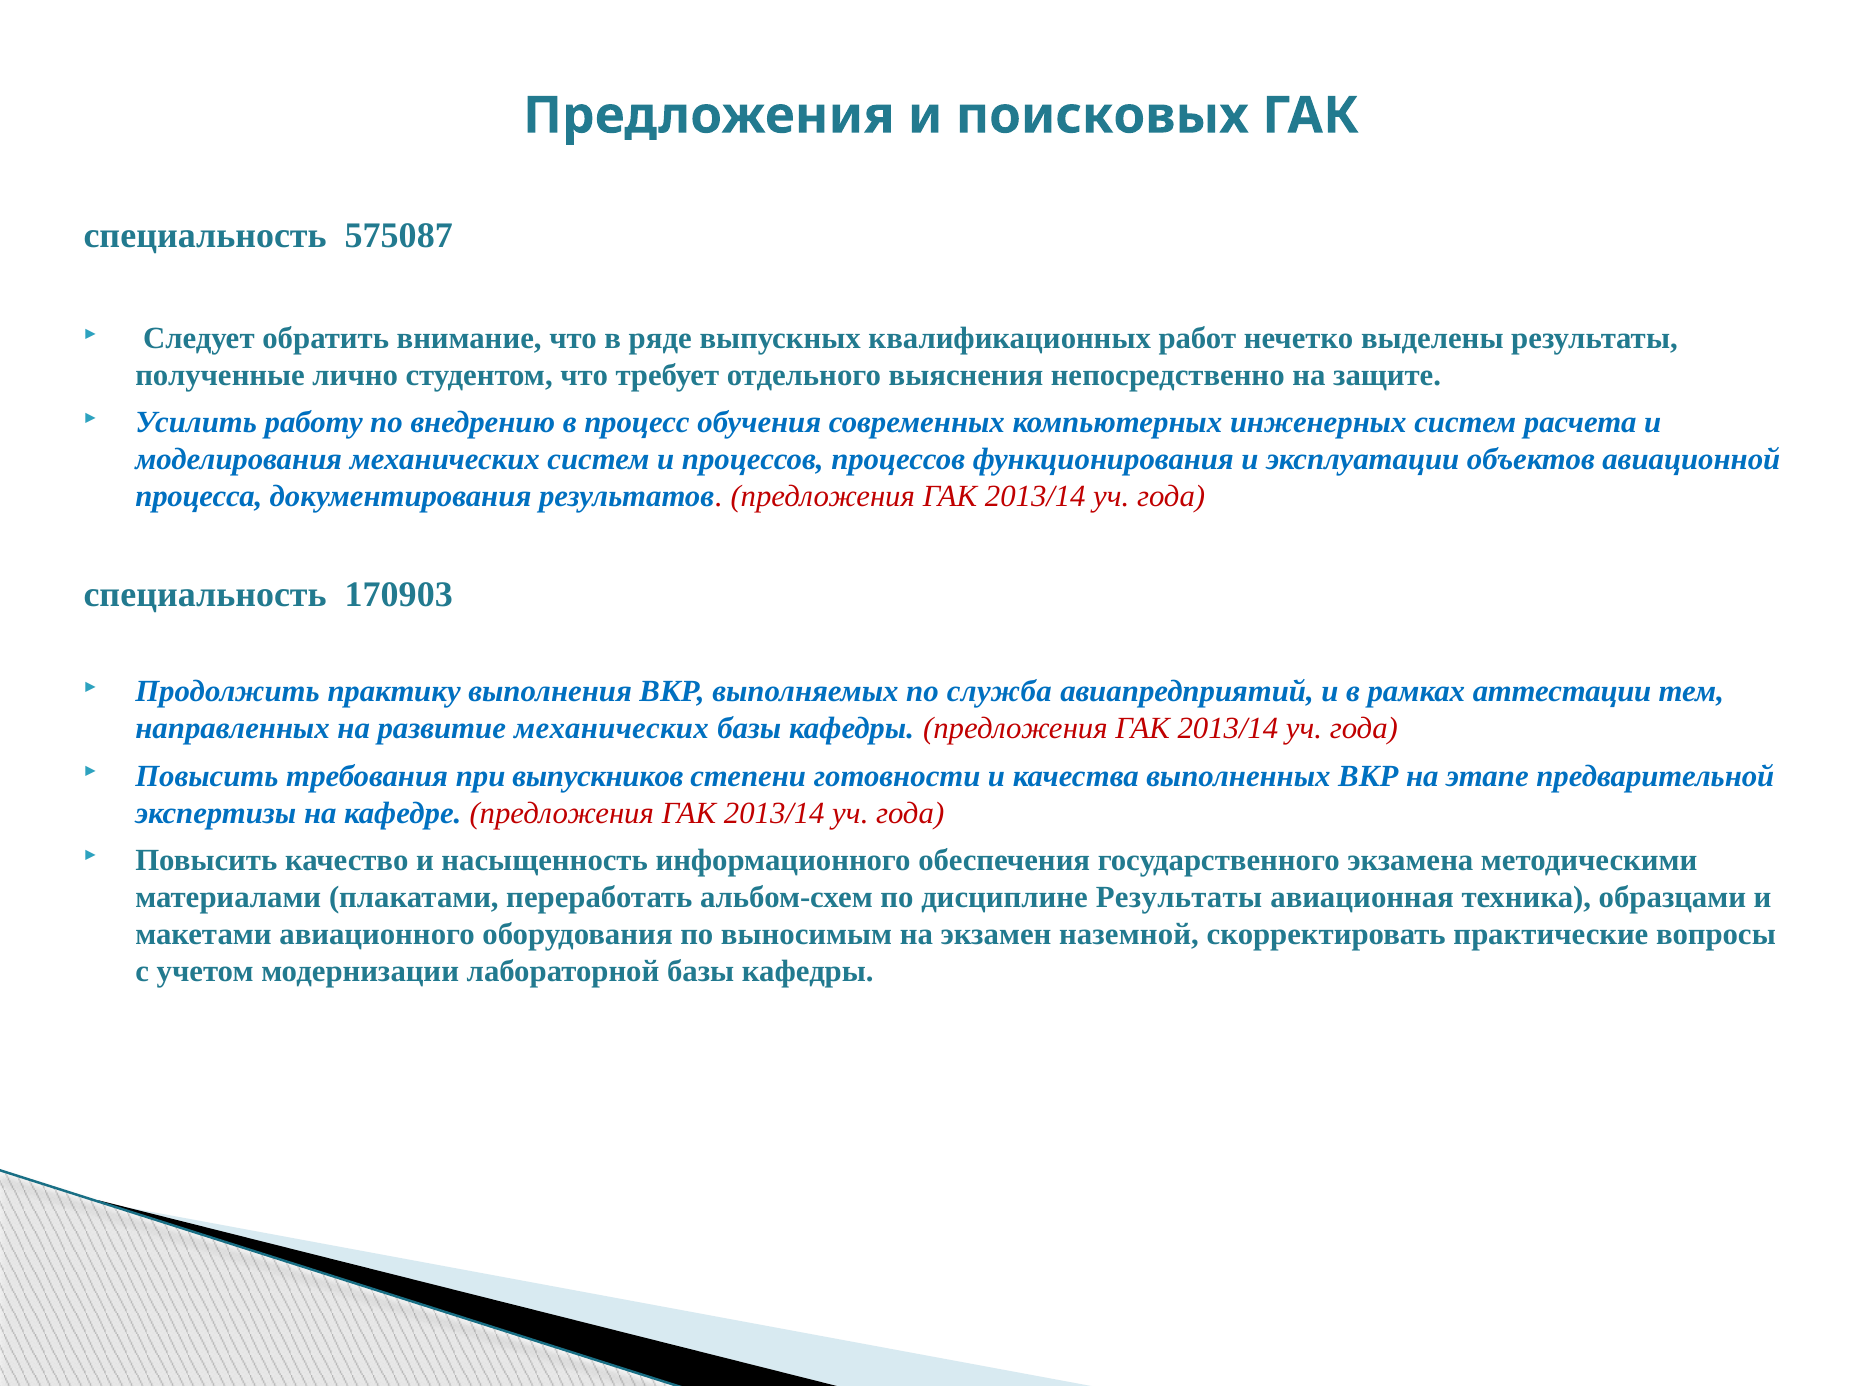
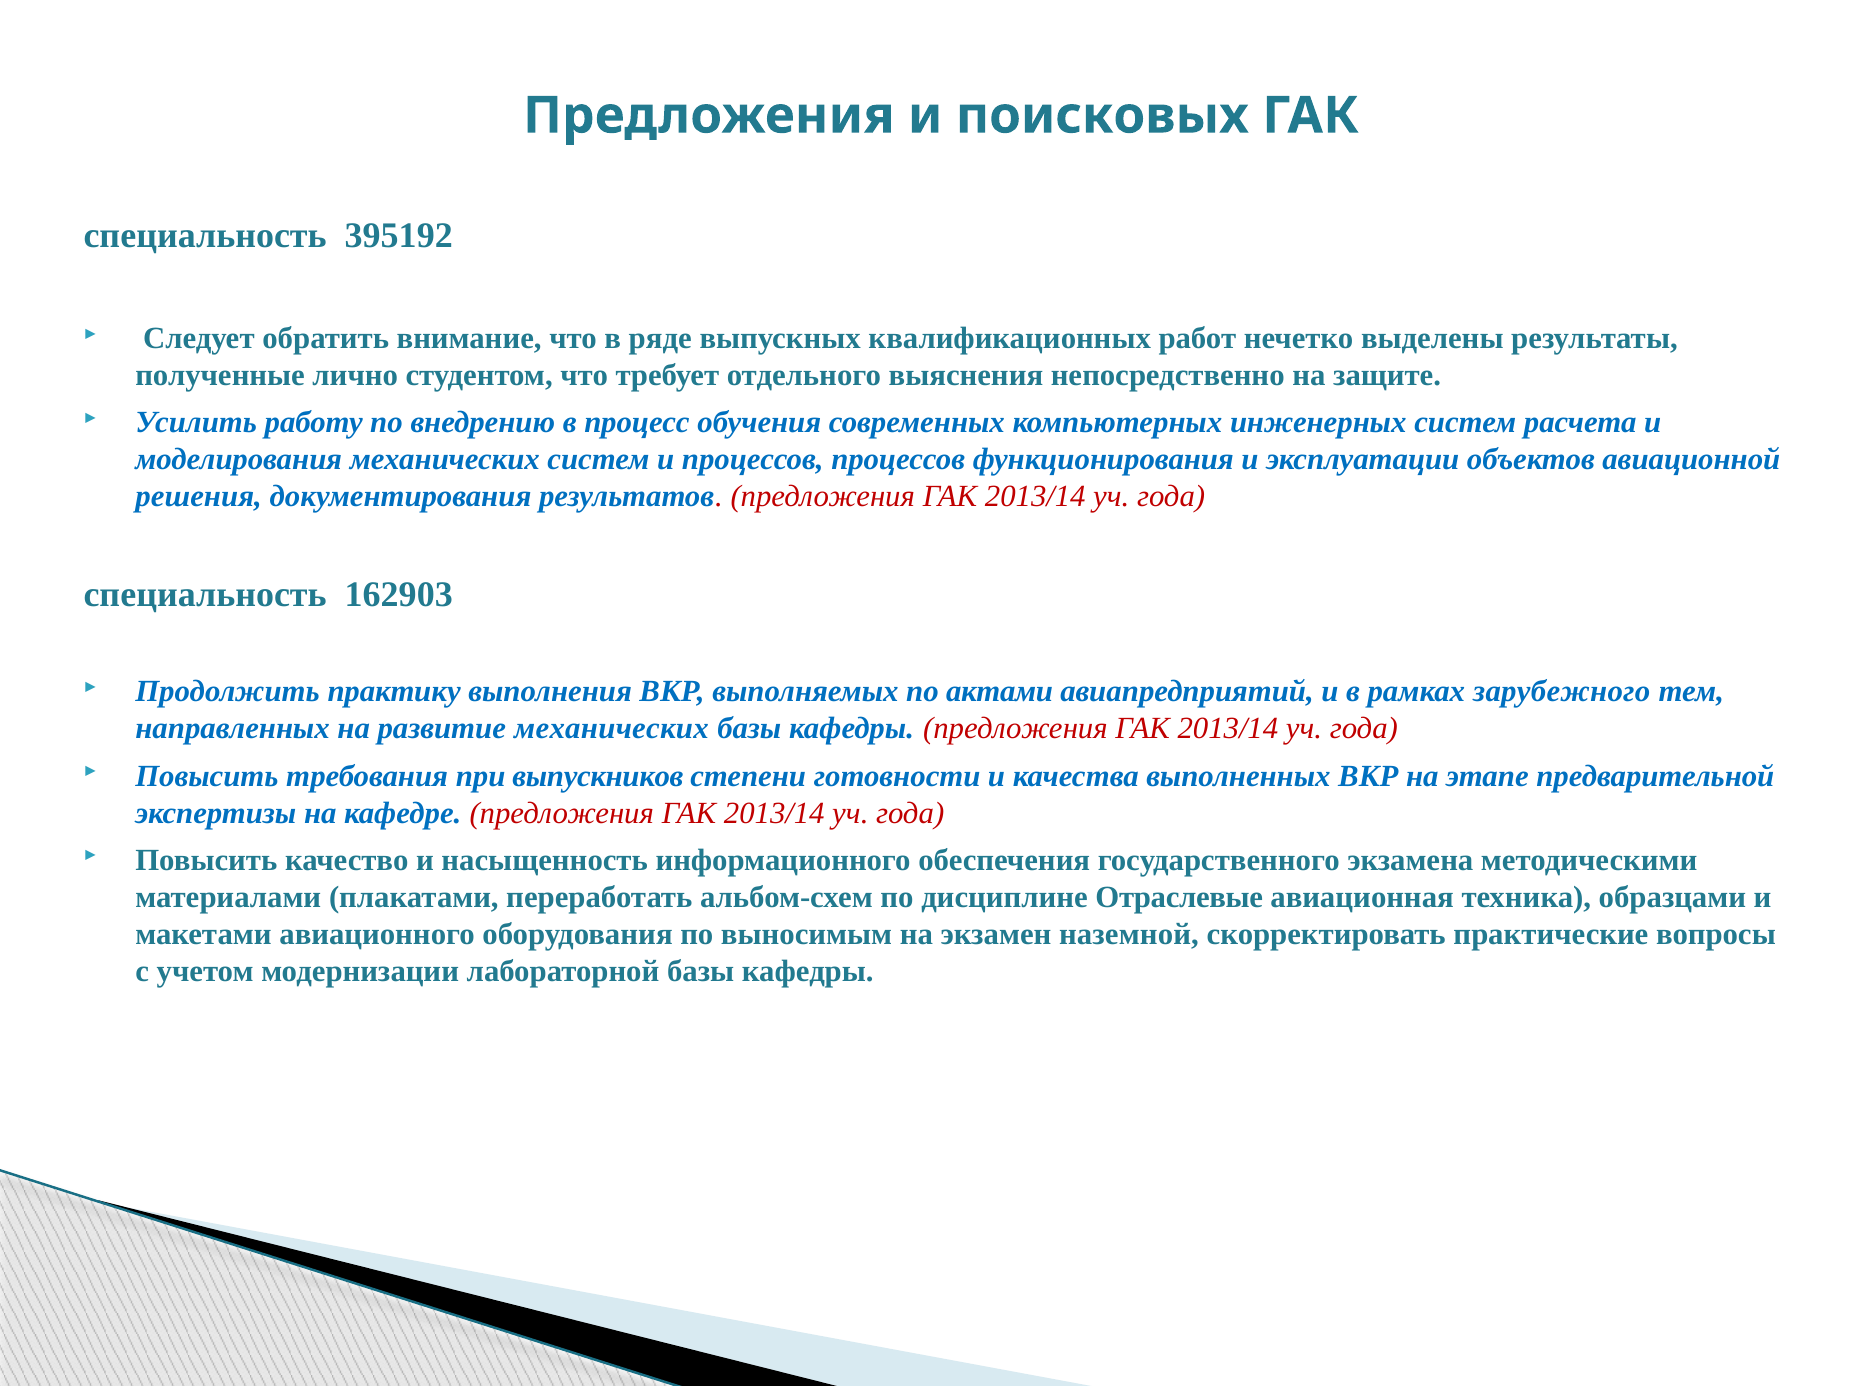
575087: 575087 -> 395192 (399, 235)
процесса: процесса -> решения (199, 497)
170903: 170903 -> 162903 (399, 595)
служба: служба -> актами (1000, 692)
аттестации: аттестации -> зарубежного (1562, 692)
дисциплине Результаты: Результаты -> Отраслевые (1179, 898)
